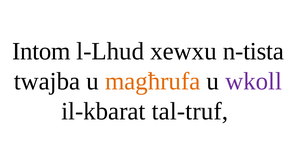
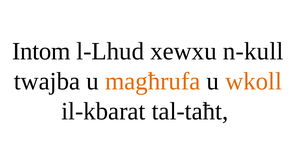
n-tista: n-tista -> n-kull (253, 51)
wkoll colour: purple -> orange (254, 81)
tal-truf: tal-truf -> tal-taħt (190, 111)
